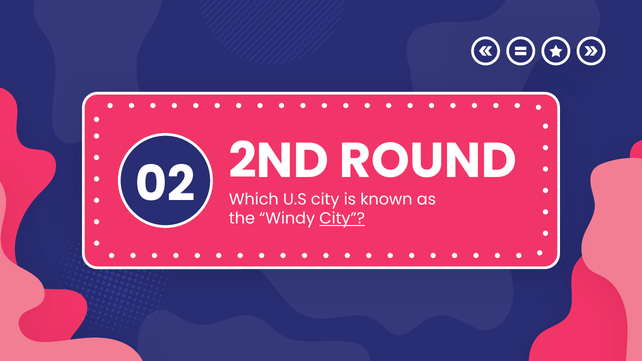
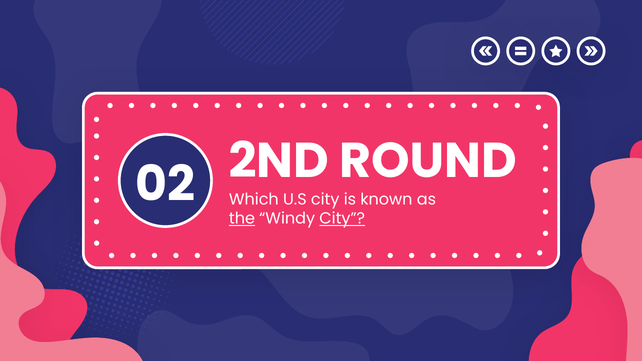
the underline: none -> present (242, 219)
